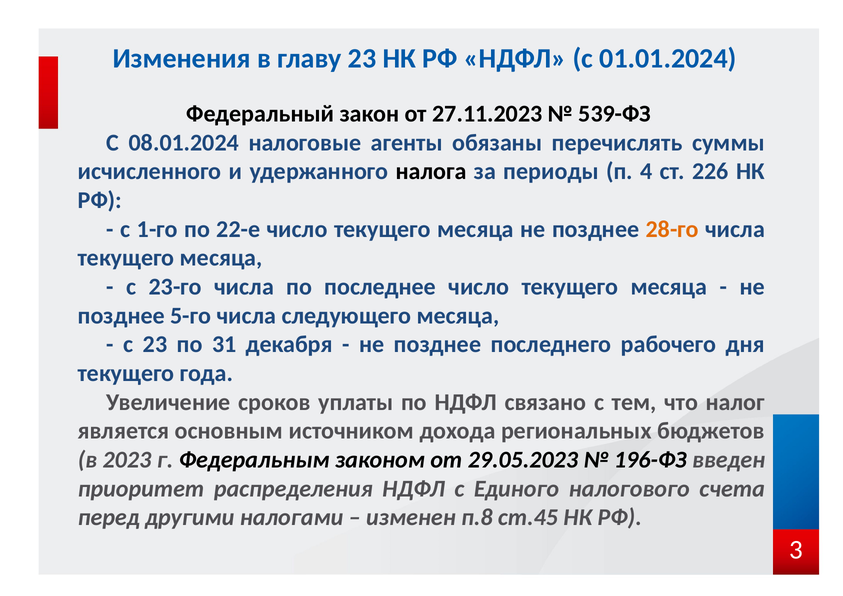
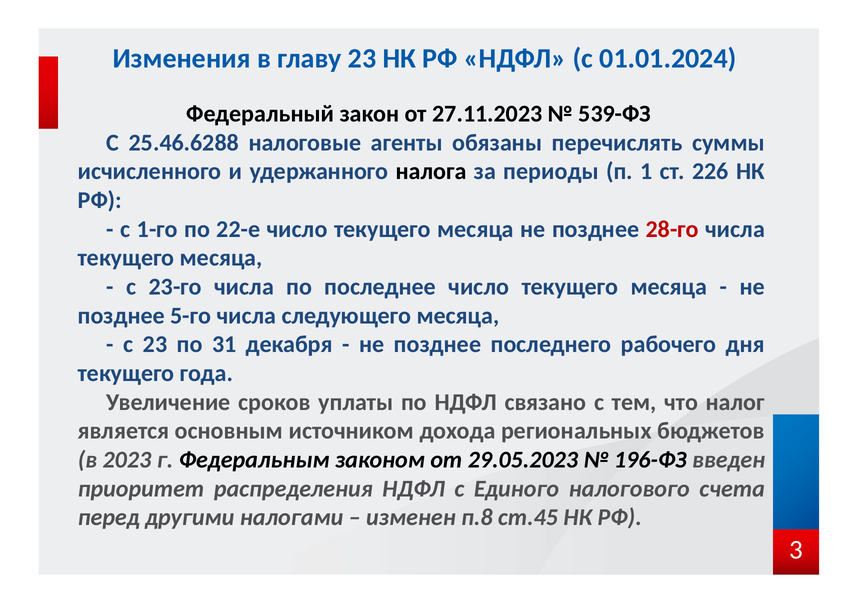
08.01.2024: 08.01.2024 -> 25.46.6288 (184, 143)
4: 4 -> 1 (646, 172)
28-го colour: orange -> red (672, 229)
